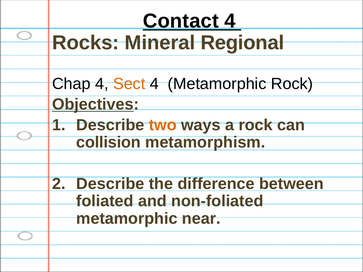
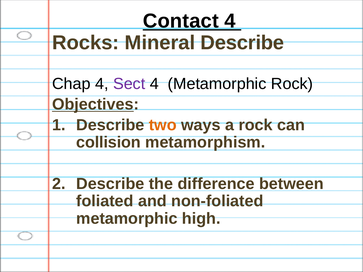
Mineral Regional: Regional -> Describe (242, 43)
Sect colour: orange -> purple (129, 84)
near: near -> high (201, 219)
